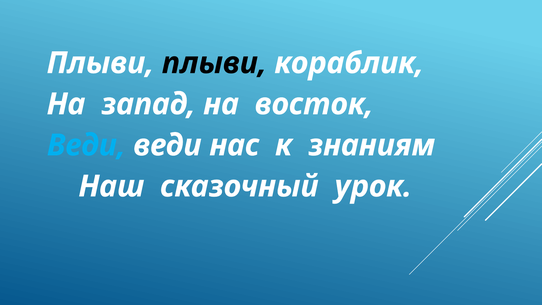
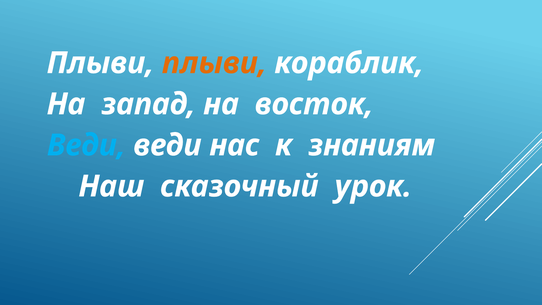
плыви colour: black -> orange (214, 63)
